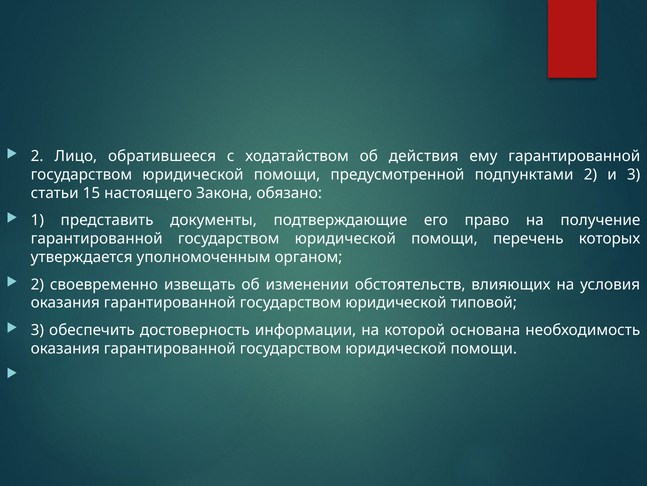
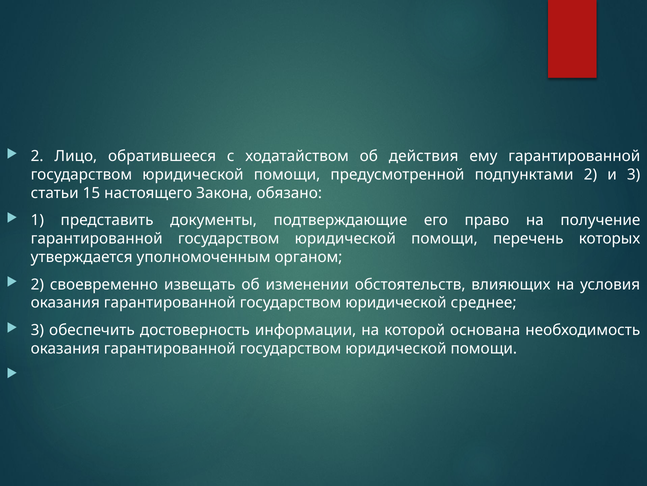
типовой: типовой -> среднее (484, 302)
